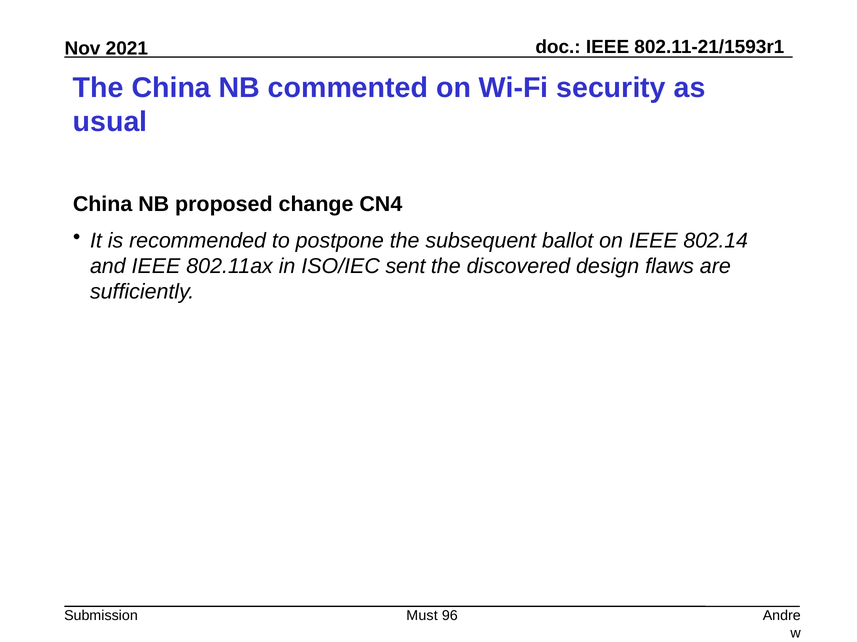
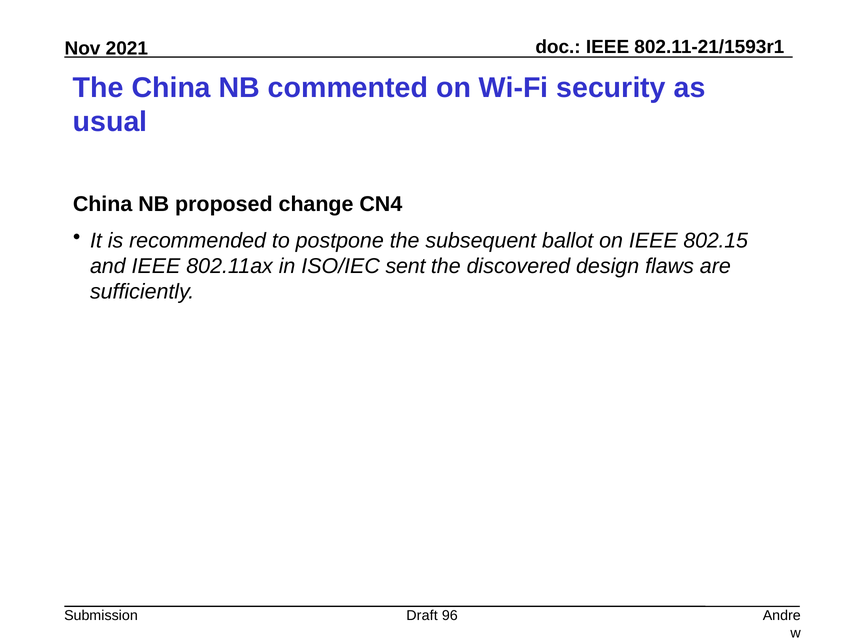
802.14: 802.14 -> 802.15 (716, 241)
Must: Must -> Draft (422, 616)
